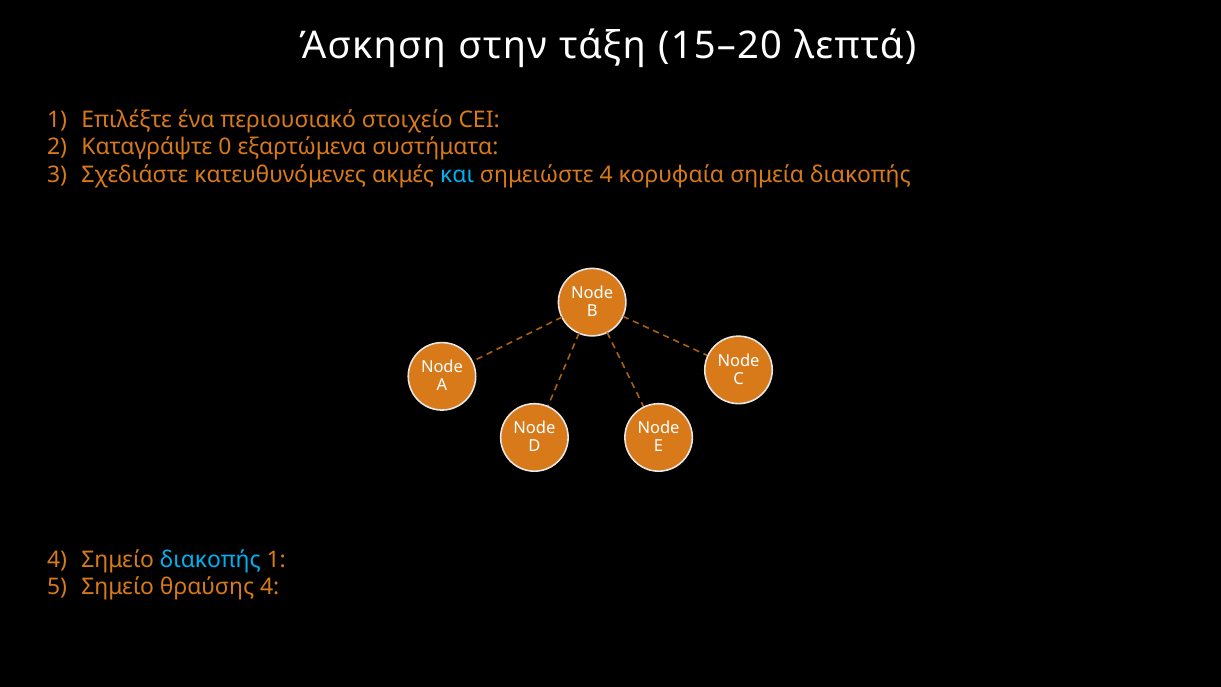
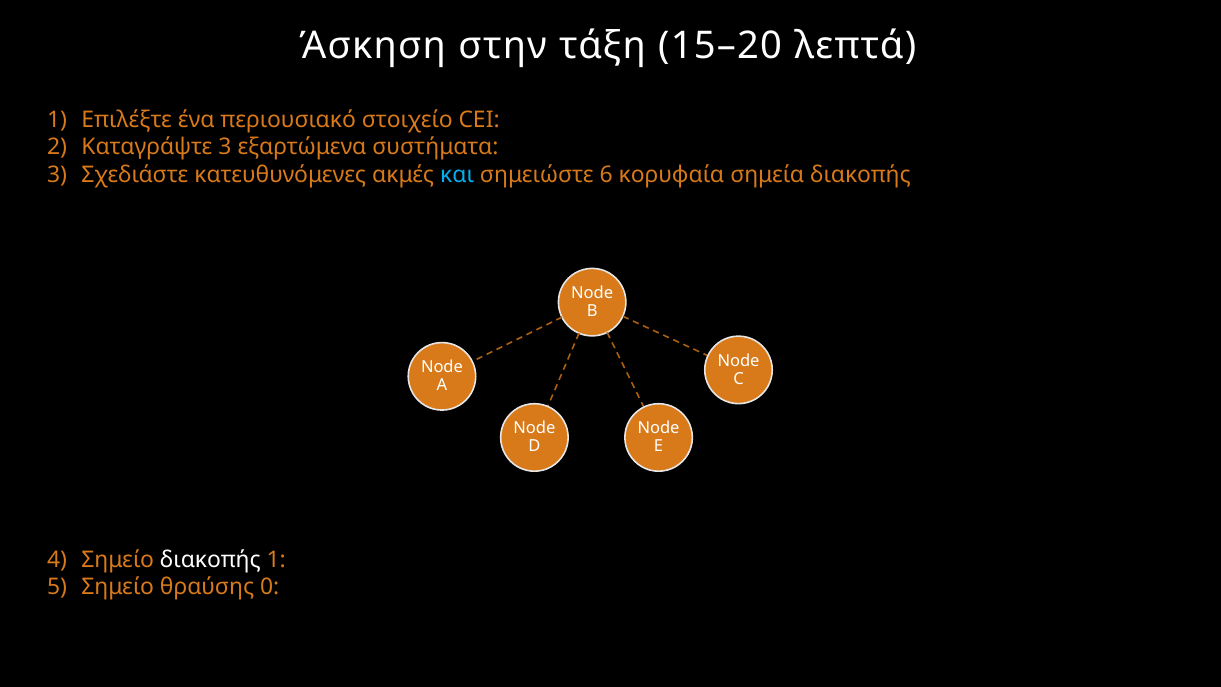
Καταγράψτε 0: 0 -> 3 (225, 147)
σημειώστε 4: 4 -> 6 (606, 175)
διακοπής colour: light blue -> white (210, 559)
θραύσης 4: 4 -> 0 (270, 587)
